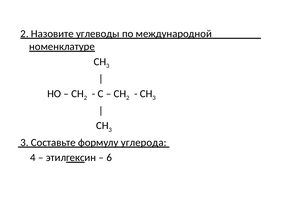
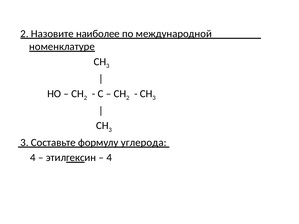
углеводы: углеводы -> наиболее (98, 34)
6: 6 -> 4 (109, 158)
